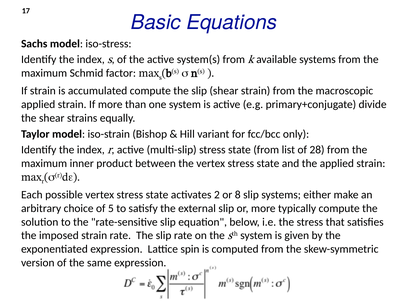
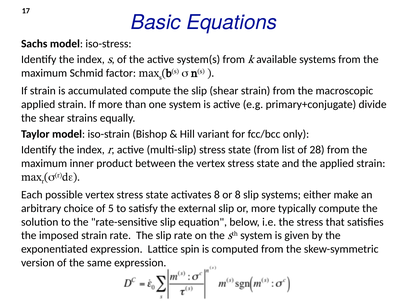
activates 2: 2 -> 8 (217, 195)
